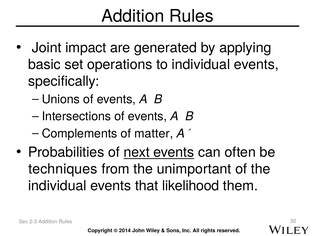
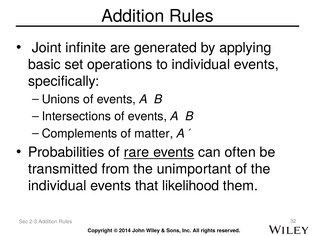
impact: impact -> infinite (86, 48)
next: next -> rare (137, 152)
techniques: techniques -> transmitted (63, 169)
